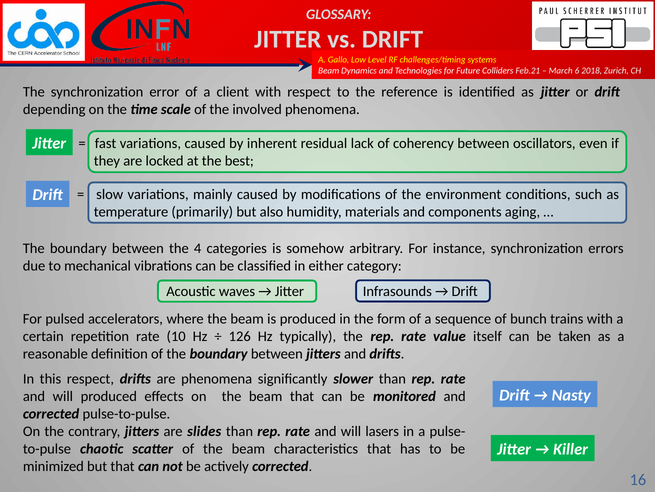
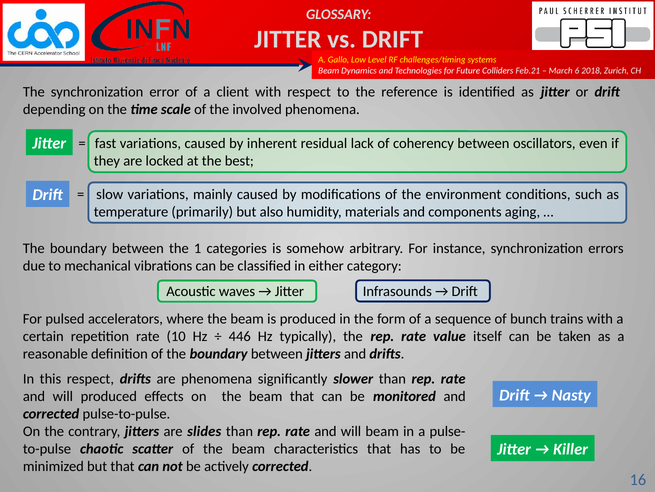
4: 4 -> 1 (198, 248)
126: 126 -> 446 (240, 336)
will lasers: lasers -> beam (382, 431)
